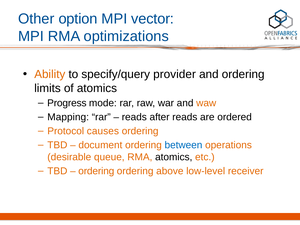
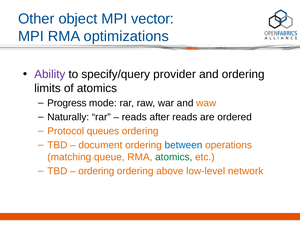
option: option -> object (78, 19)
Ability colour: orange -> purple (50, 74)
Mapping: Mapping -> Naturally (68, 117)
causes: causes -> queues (103, 131)
desirable: desirable -> matching (69, 157)
atomics colour: black -> green (174, 157)
receiver: receiver -> network (246, 171)
